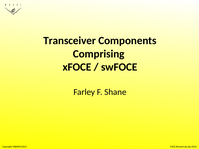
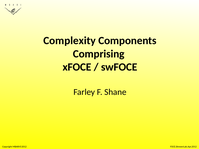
Transceiver: Transceiver -> Complexity (70, 41)
